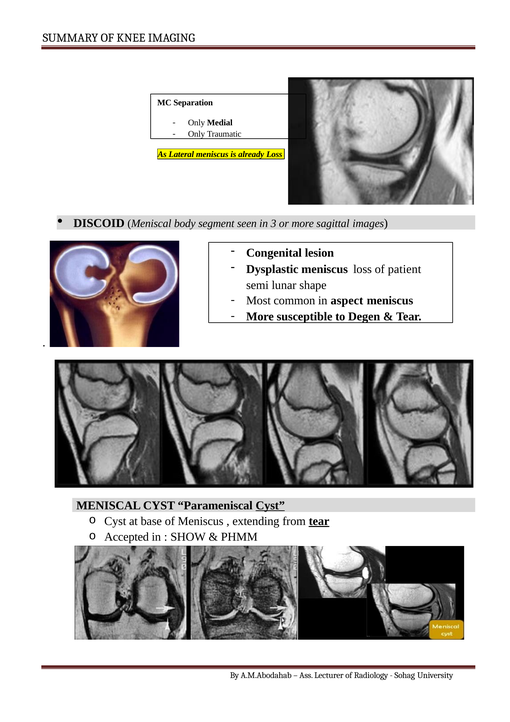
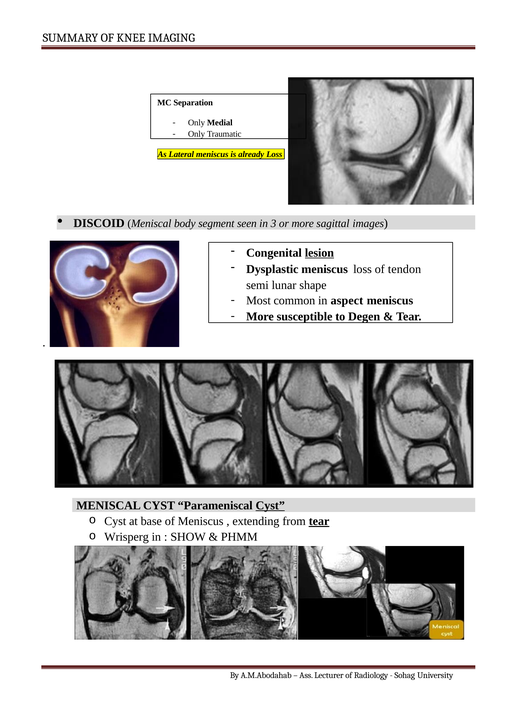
lesion underline: none -> present (319, 253)
patient: patient -> tendon (405, 269)
Accepted: Accepted -> Wrisperg (127, 537)
